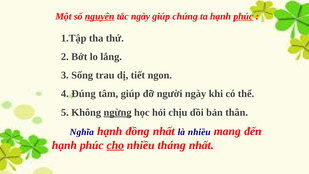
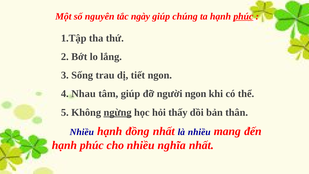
nguyên underline: present -> none (100, 16)
Đúng: Đúng -> Nhau (84, 94)
người ngày: ngày -> ngon (196, 94)
chịu: chịu -> thấy (178, 112)
Nghĩa: Nghĩa -> Nhiều (82, 132)
cho underline: present -> none (115, 145)
tháng: tháng -> nghĩa (172, 145)
